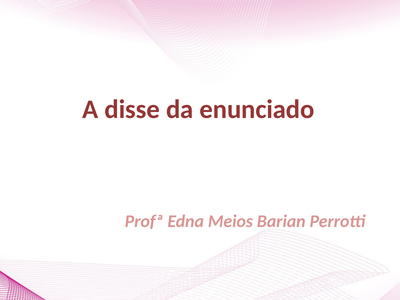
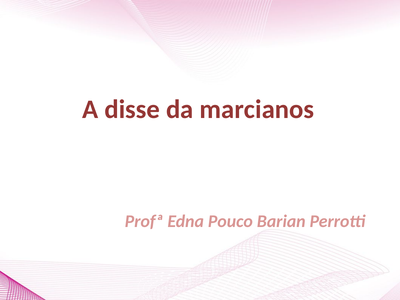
enunciado: enunciado -> marcianos (257, 109)
Meios: Meios -> Pouco (230, 221)
